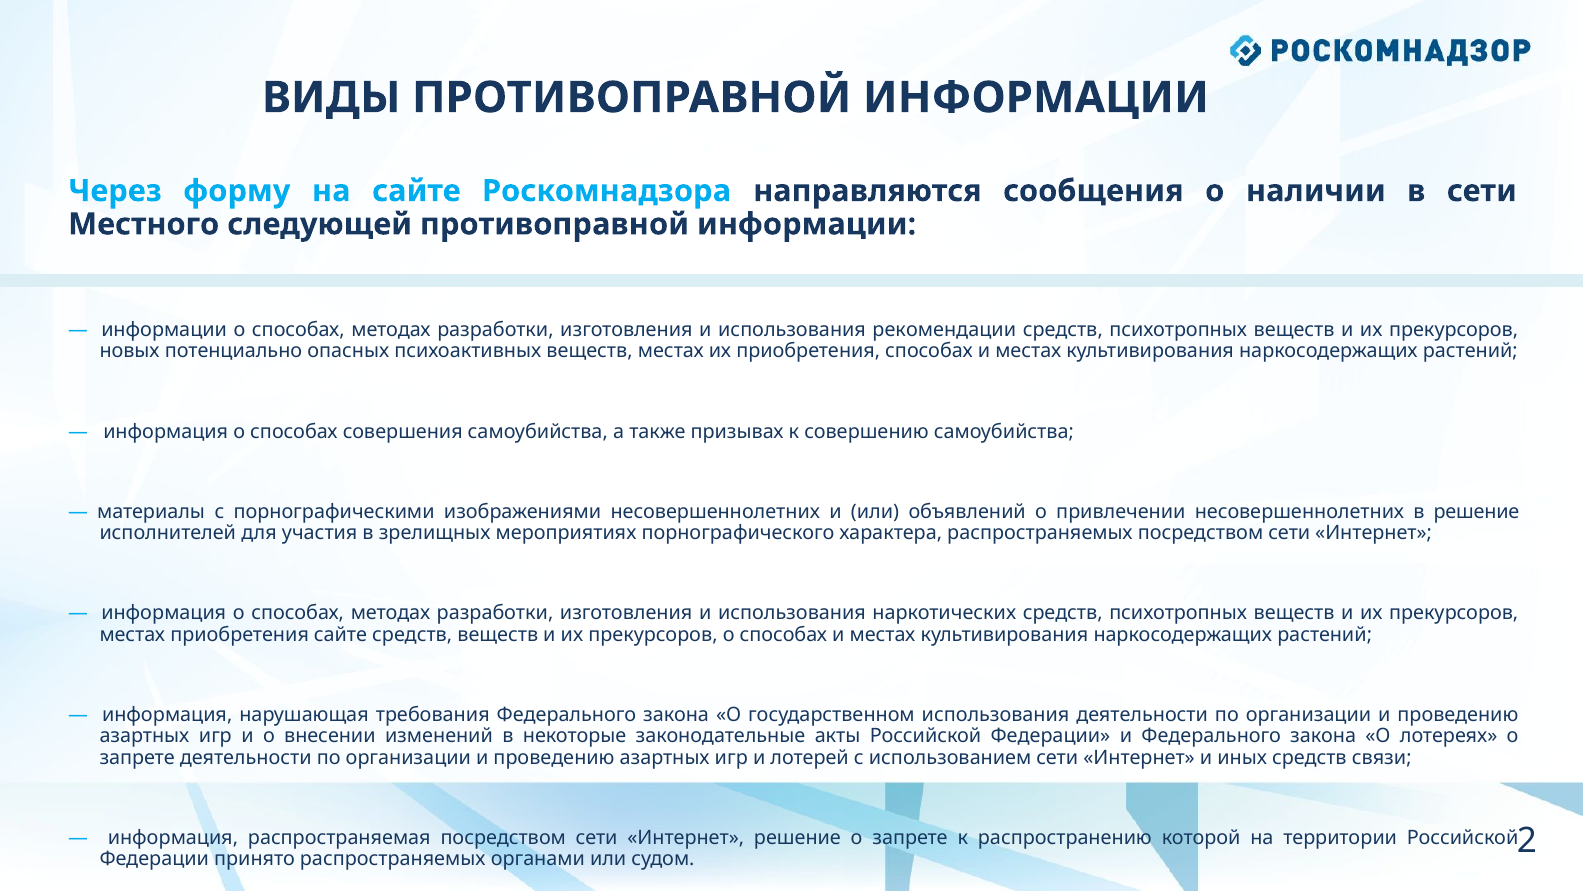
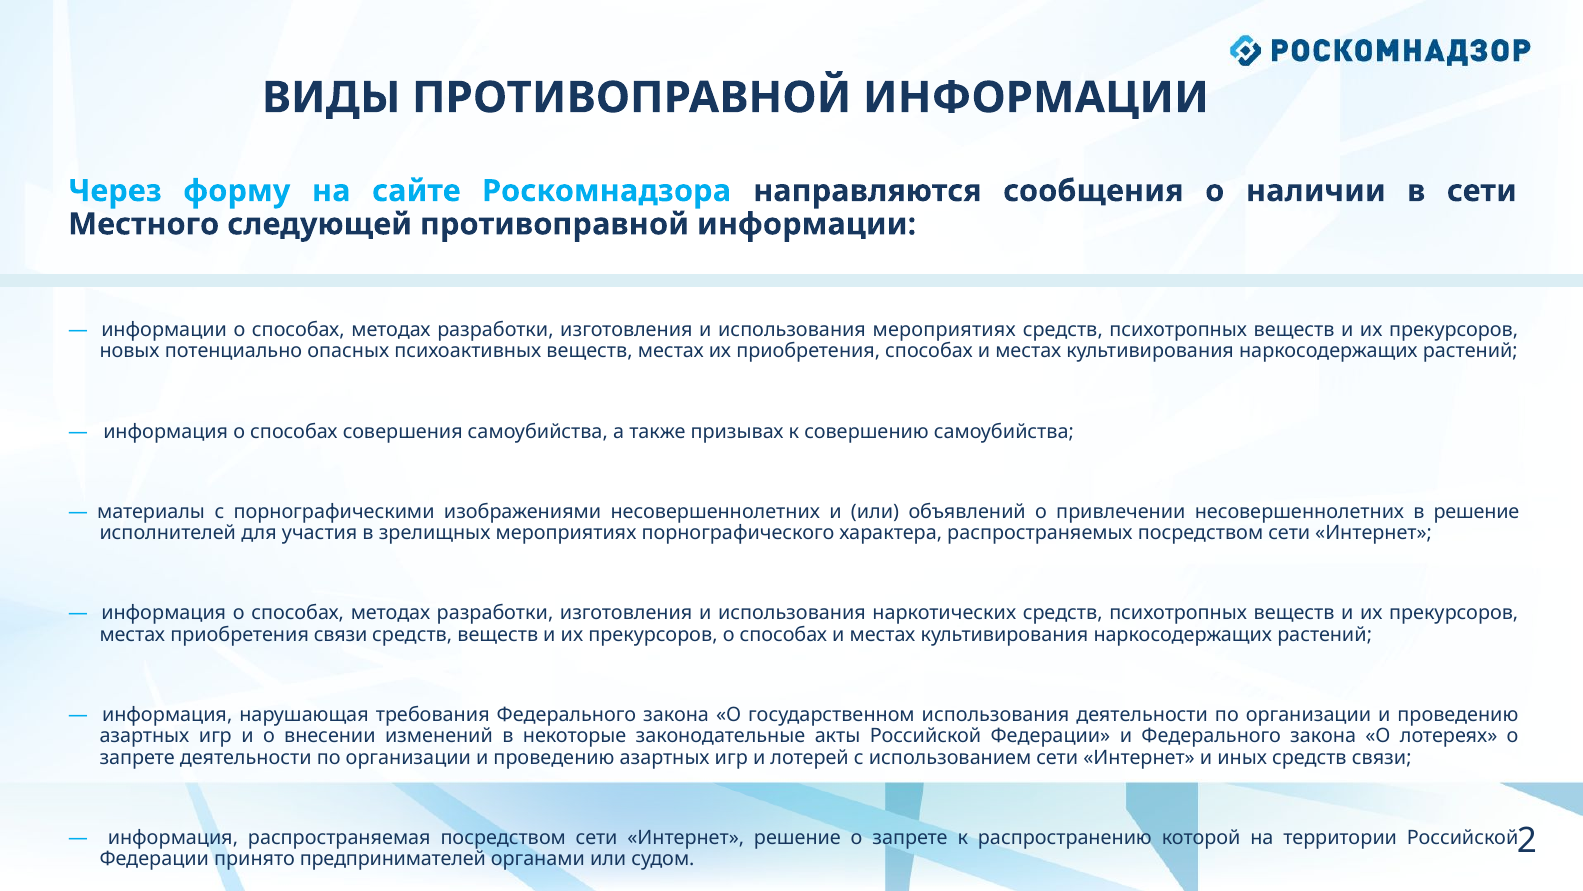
использования рекомендации: рекомендации -> мероприятиях (944, 330)
приобретения сайте: сайте -> связи (341, 634)
принято распространяемых: распространяемых -> предпринимателей (393, 859)
